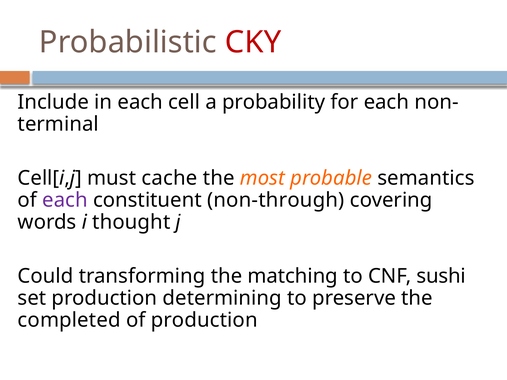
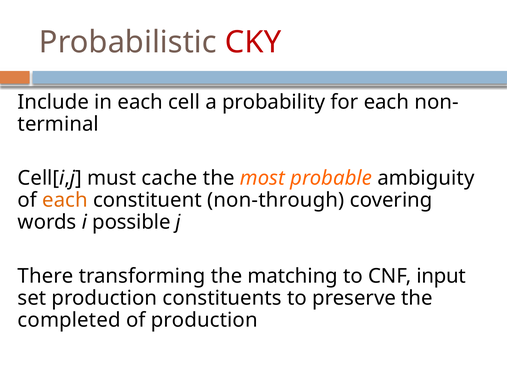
semantics: semantics -> ambiguity (426, 178)
each colour: purple -> orange (65, 200)
thought: thought -> possible (131, 222)
Could: Could -> There (46, 276)
sushi: sushi -> input (441, 276)
determining: determining -> constituents (222, 298)
